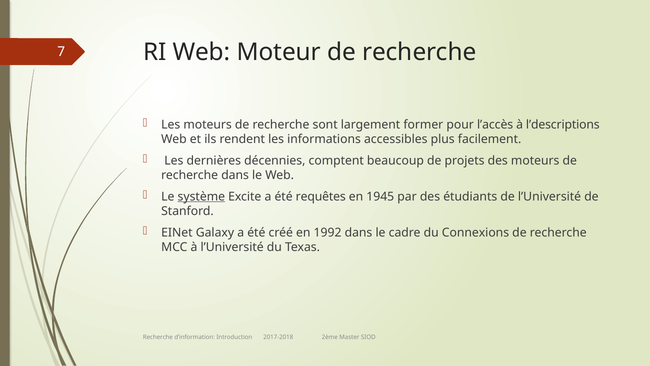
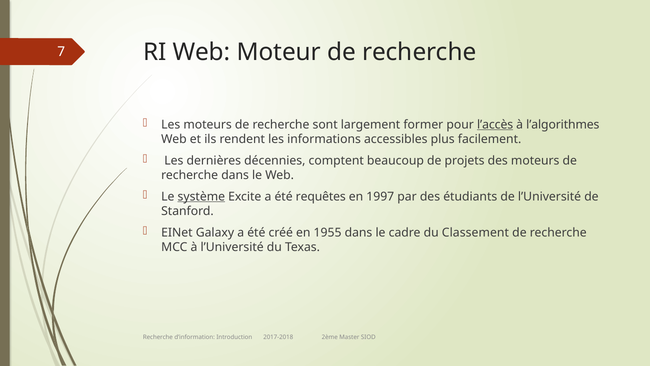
l’accès underline: none -> present (495, 124)
l’descriptions: l’descriptions -> l’algorithmes (563, 124)
1945: 1945 -> 1997 (380, 196)
1992: 1992 -> 1955 (328, 232)
Connexions: Connexions -> Classement (475, 232)
